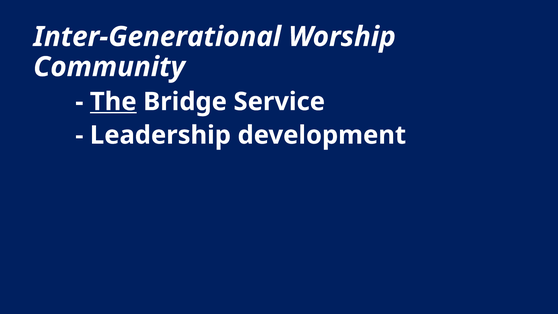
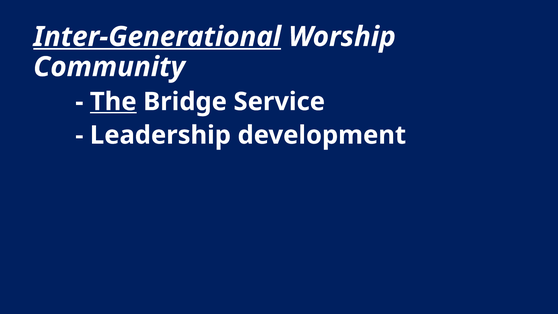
Inter-Generational underline: none -> present (157, 37)
